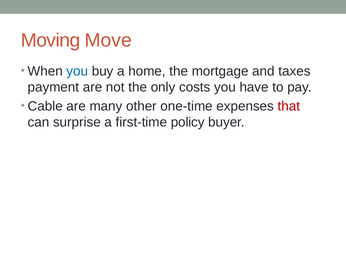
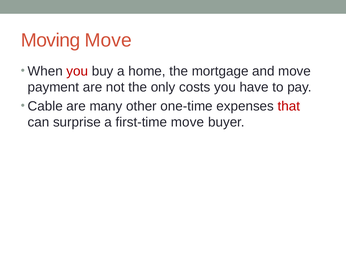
you colour: blue -> red (77, 71)
and taxes: taxes -> move (294, 71)
first-time policy: policy -> move (188, 122)
